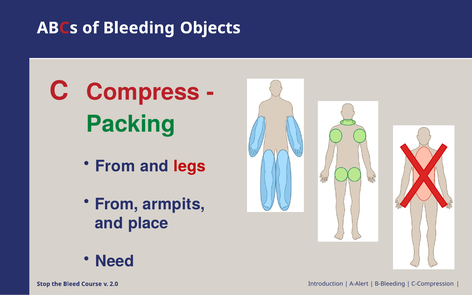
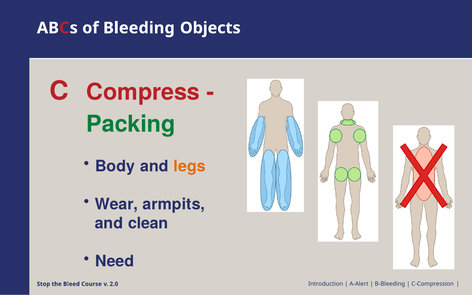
From: From -> Body (115, 166)
legs colour: red -> orange (190, 166)
From: From -> Wear (116, 204)
place: place -> clean (148, 223)
